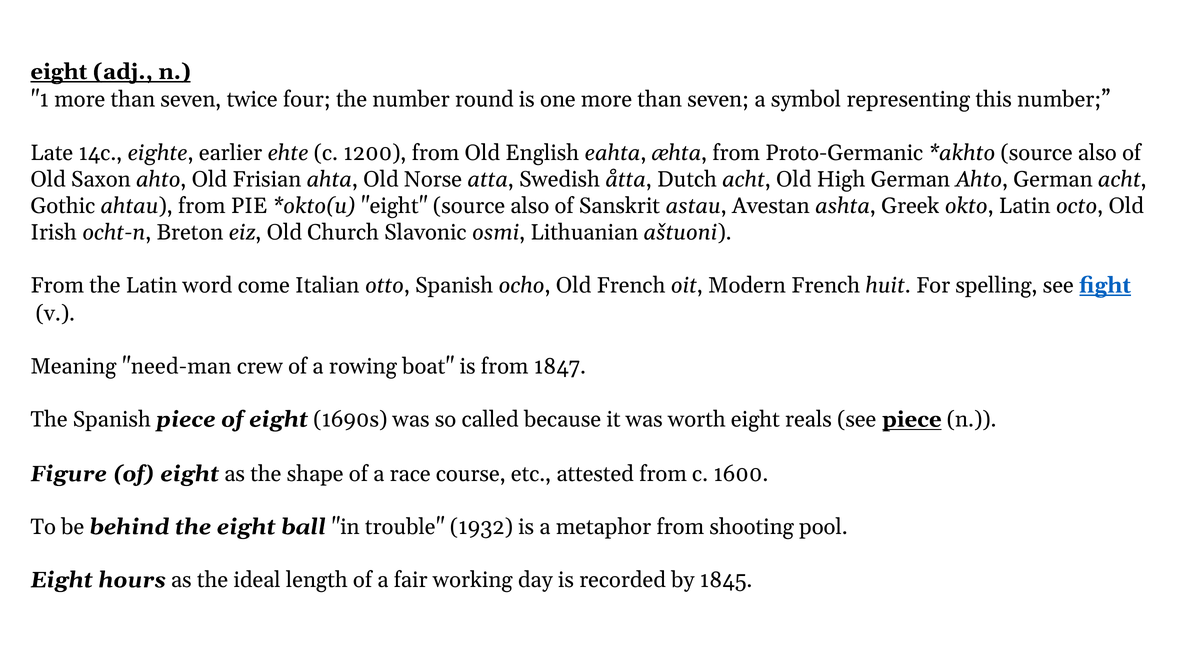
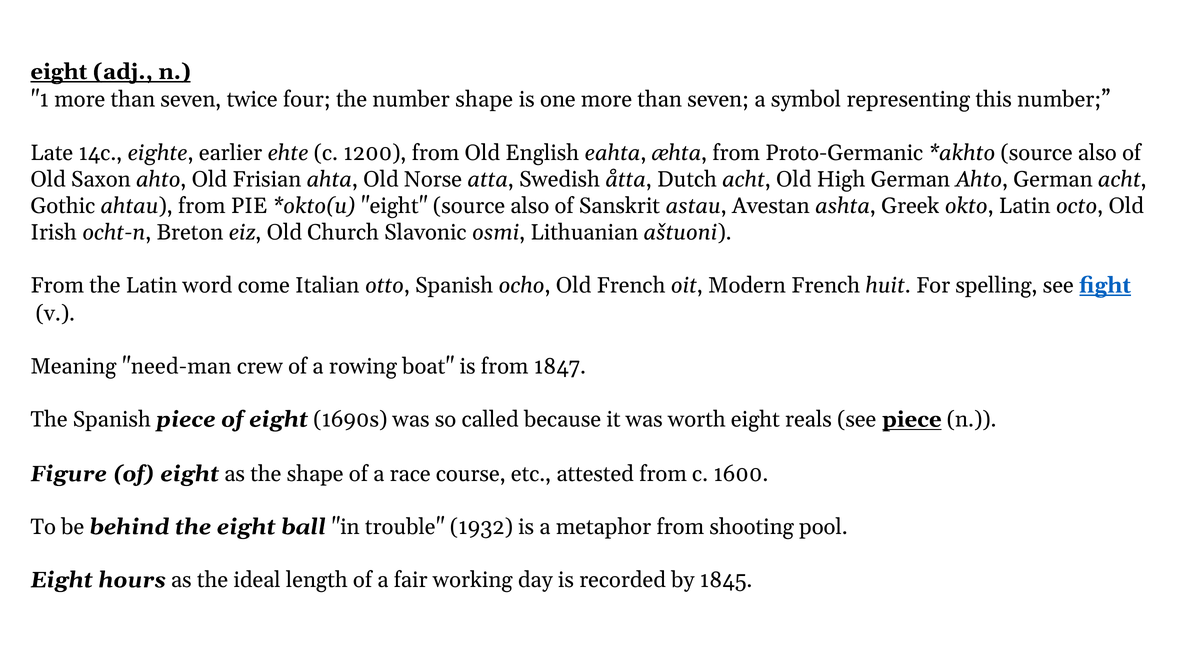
number round: round -> shape (484, 100)
